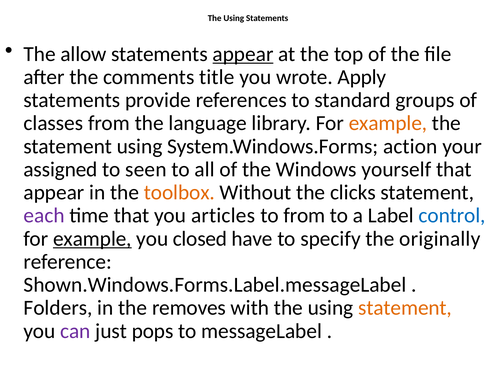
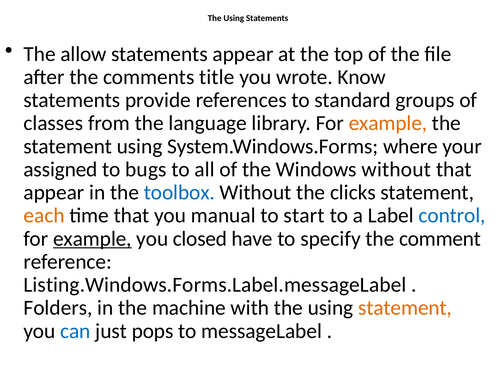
appear underline: present -> none (243, 54)
Apply: Apply -> Know (362, 77)
action: action -> where (410, 146)
seen: seen -> bugs (146, 169)
Windows yourself: yourself -> without (396, 169)
toolbox colour: orange -> blue (179, 192)
each colour: purple -> orange (44, 216)
articles: articles -> manual (223, 216)
to from: from -> start (304, 216)
originally: originally -> comment (440, 239)
Shown.Windows.Forms.Label.messageLabel: Shown.Windows.Forms.Label.messageLabel -> Listing.Windows.Forms.Label.messageLabel (215, 285)
removes: removes -> machine (189, 308)
can colour: purple -> blue (75, 331)
